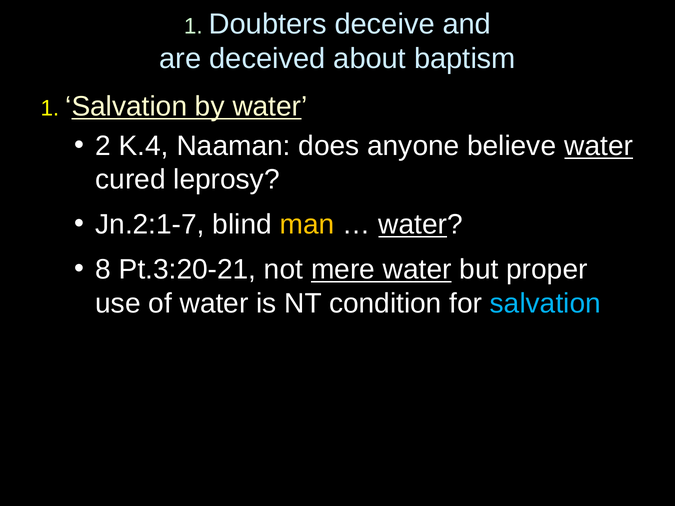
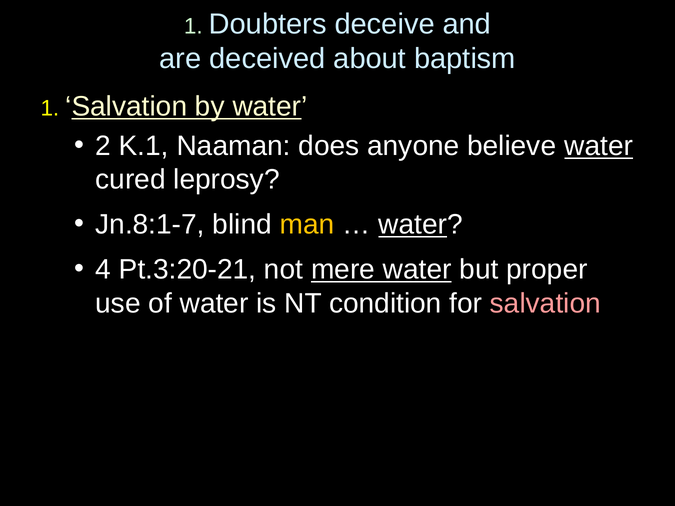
K.4: K.4 -> K.1 (144, 146)
Jn.2:1-7: Jn.2:1-7 -> Jn.8:1-7 (150, 225)
8: 8 -> 4 (103, 270)
salvation colour: light blue -> pink (545, 304)
